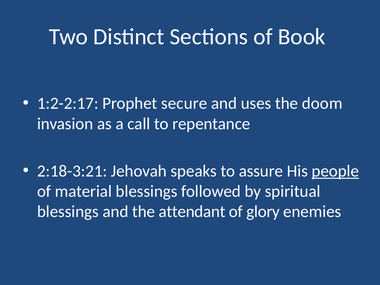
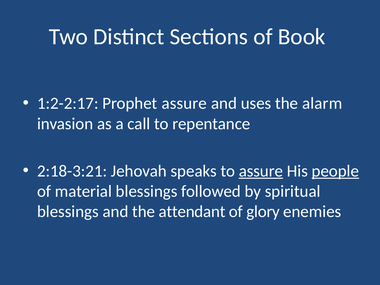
Prophet secure: secure -> assure (184, 103)
doom: doom -> alarm (322, 103)
assure underline: none -> present (261, 171)
